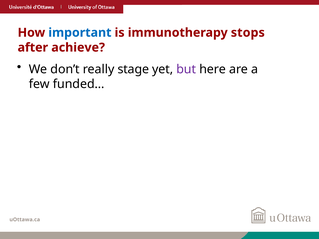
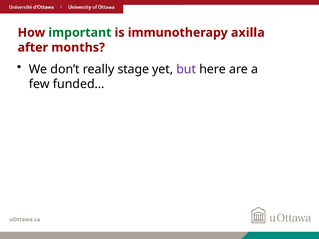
important colour: blue -> green (80, 33)
stops: stops -> axilla (248, 33)
achieve: achieve -> months (78, 48)
